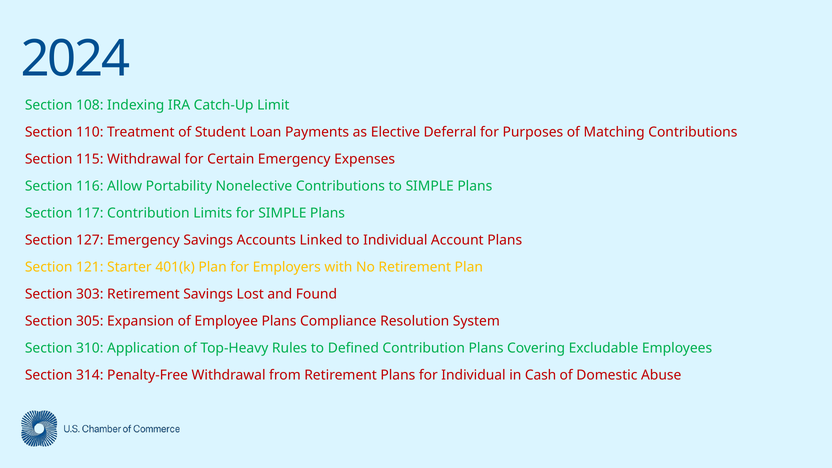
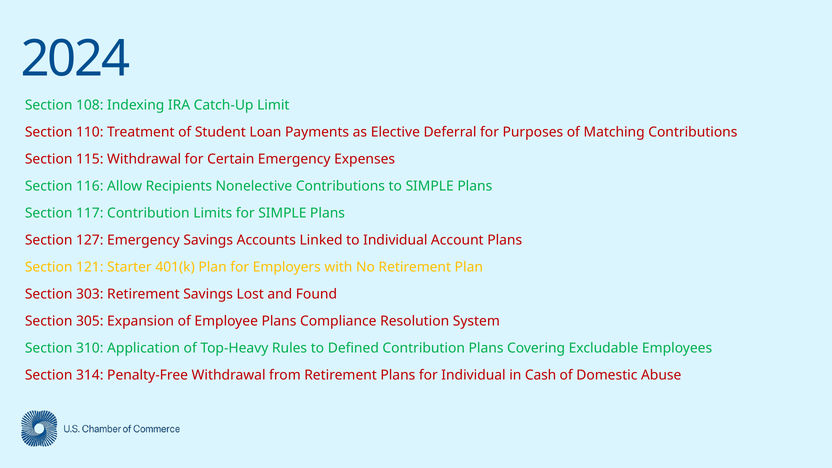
Portability: Portability -> Recipients (179, 186)
